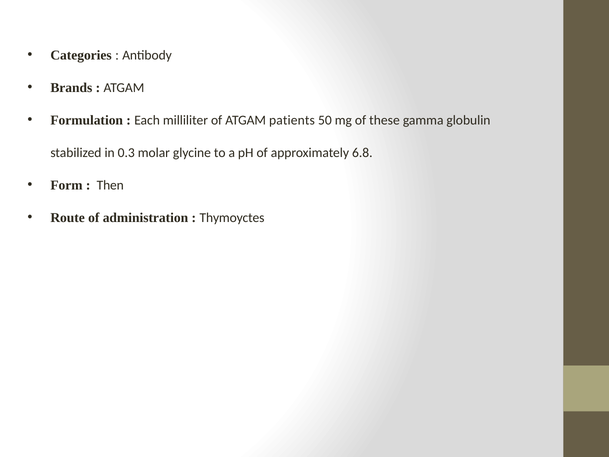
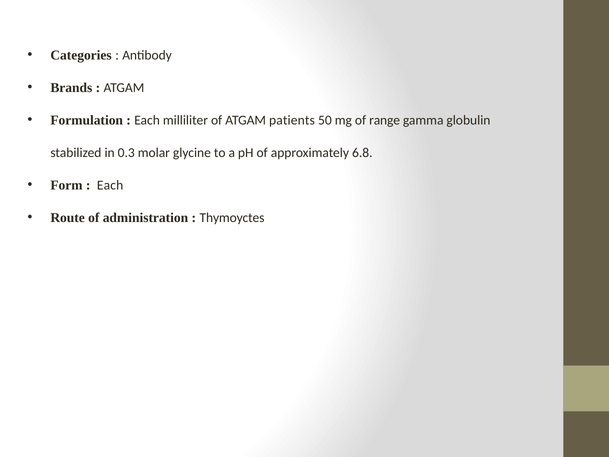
these: these -> range (385, 120)
Then: Then -> Each (110, 185)
